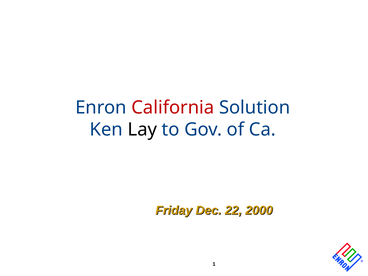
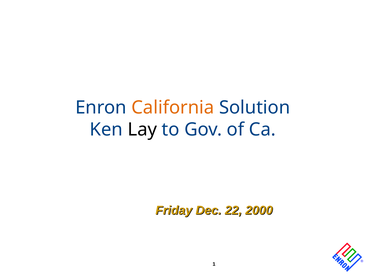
California colour: red -> orange (173, 108)
